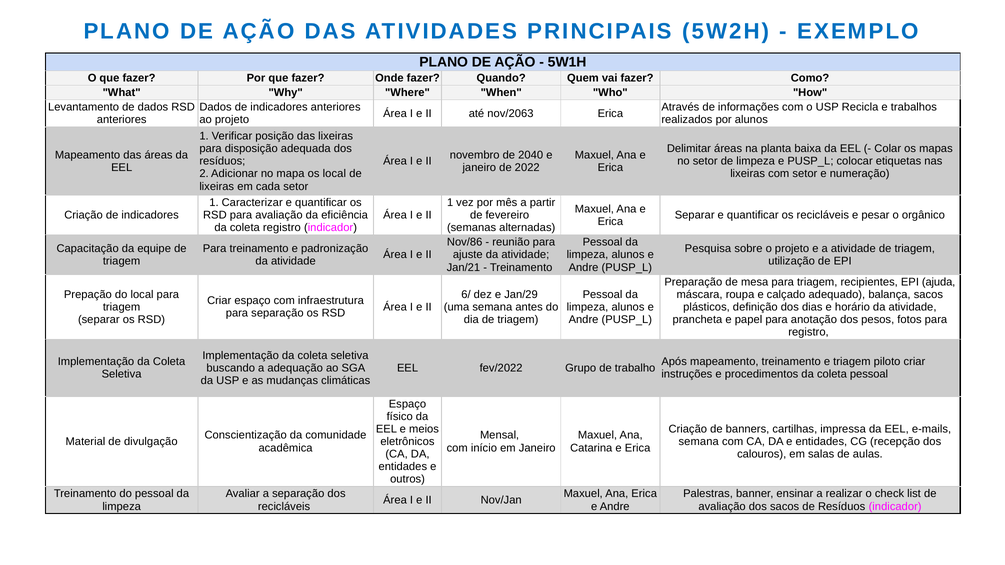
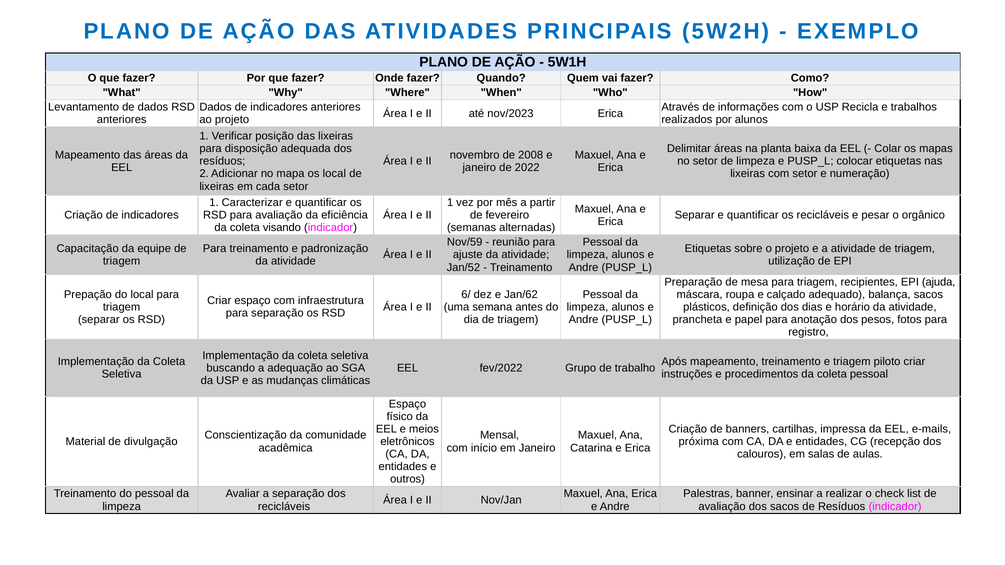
nov/2063: nov/2063 -> nov/2023 (510, 114)
2040: 2040 -> 2008 (531, 155)
coleta registro: registro -> visando (282, 228)
Nov/86: Nov/86 -> Nov/59 (465, 242)
Pesquisa: Pesquisa -> Etiquetas (708, 249)
Jan/21: Jan/21 -> Jan/52 (463, 268)
Jan/29: Jan/29 -> Jan/62 (521, 295)
semana: semana -> próxima (699, 442)
